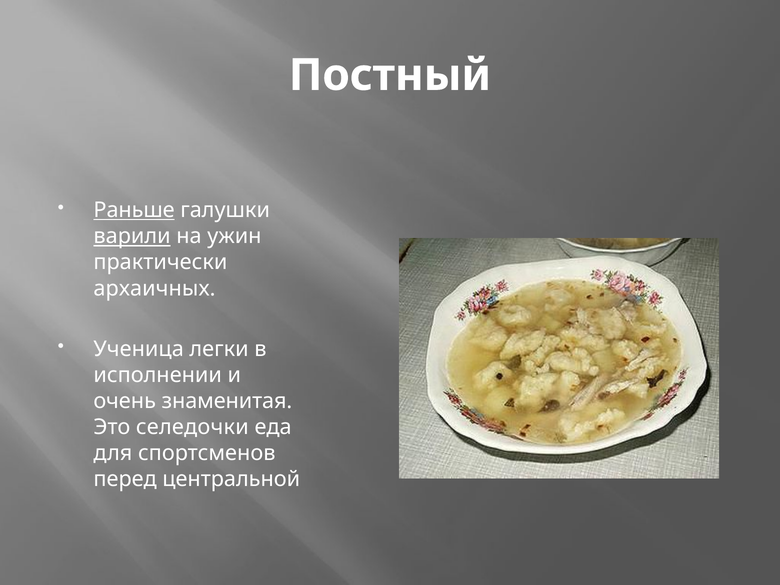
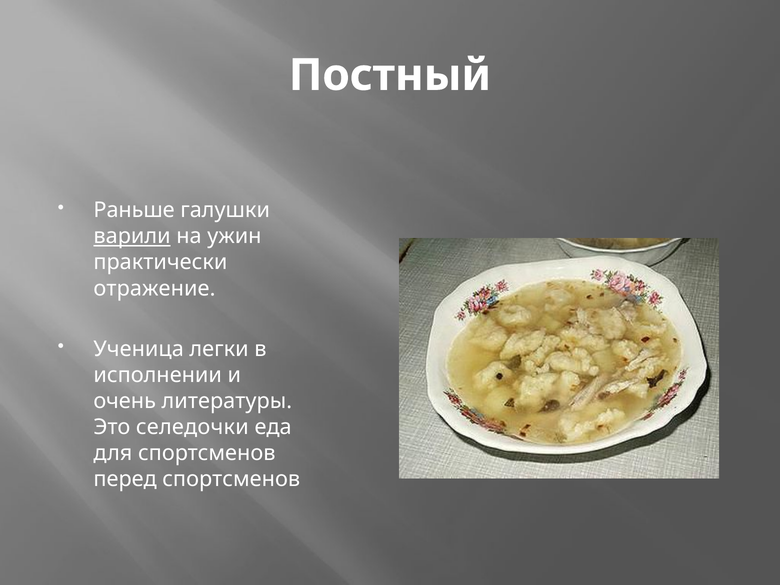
Раньше underline: present -> none (134, 210)
архаичных: архаичных -> отражение (154, 288)
знаменитая: знаменитая -> литературы (227, 401)
перед центральной: центральной -> спортсменов (231, 479)
